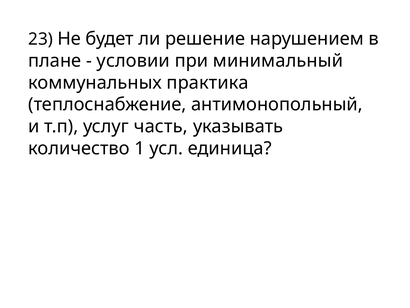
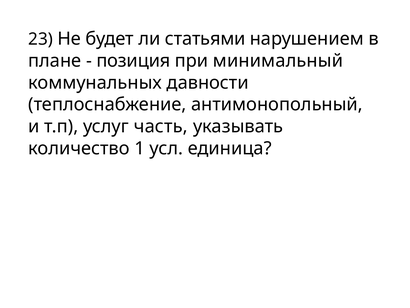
решение: решение -> статьями (205, 39)
условии: условии -> позиция (133, 61)
практика: практика -> давности (208, 83)
